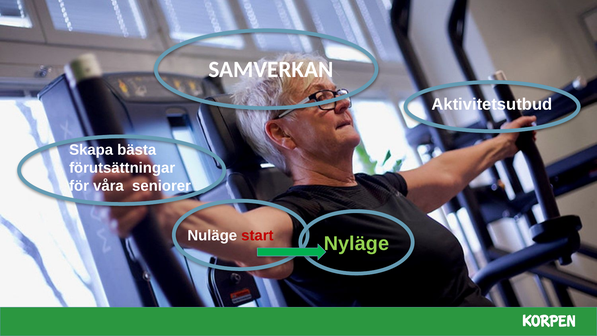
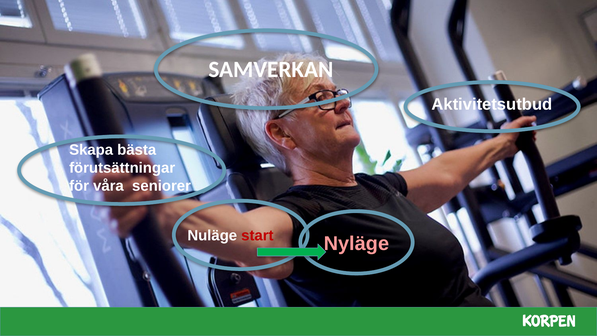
Nyläge colour: light green -> pink (356, 243)
